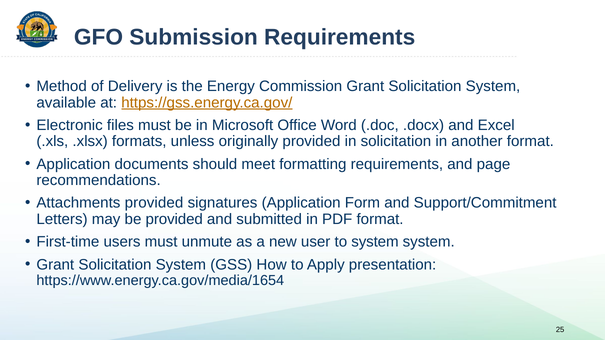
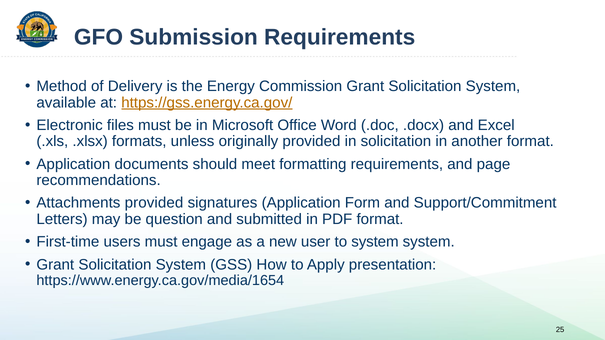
be provided: provided -> question (174, 220)
unmute: unmute -> engage (207, 242)
